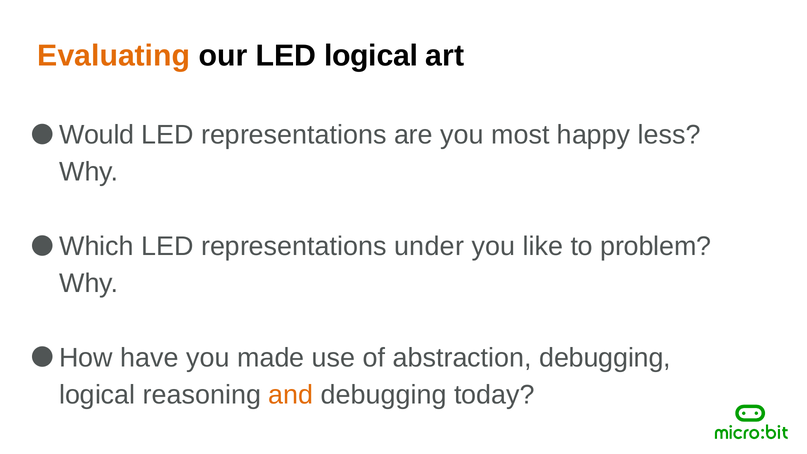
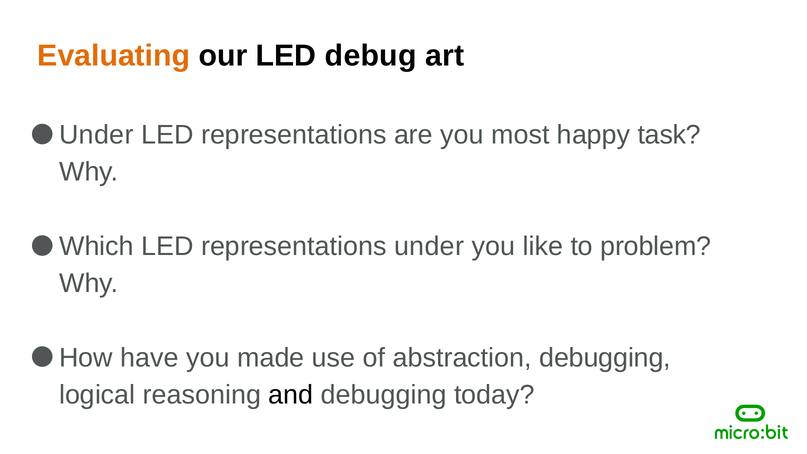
LED logical: logical -> debug (371, 56)
Would: Would -> Under (96, 135)
less: less -> task (669, 135)
and colour: orange -> black (291, 395)
